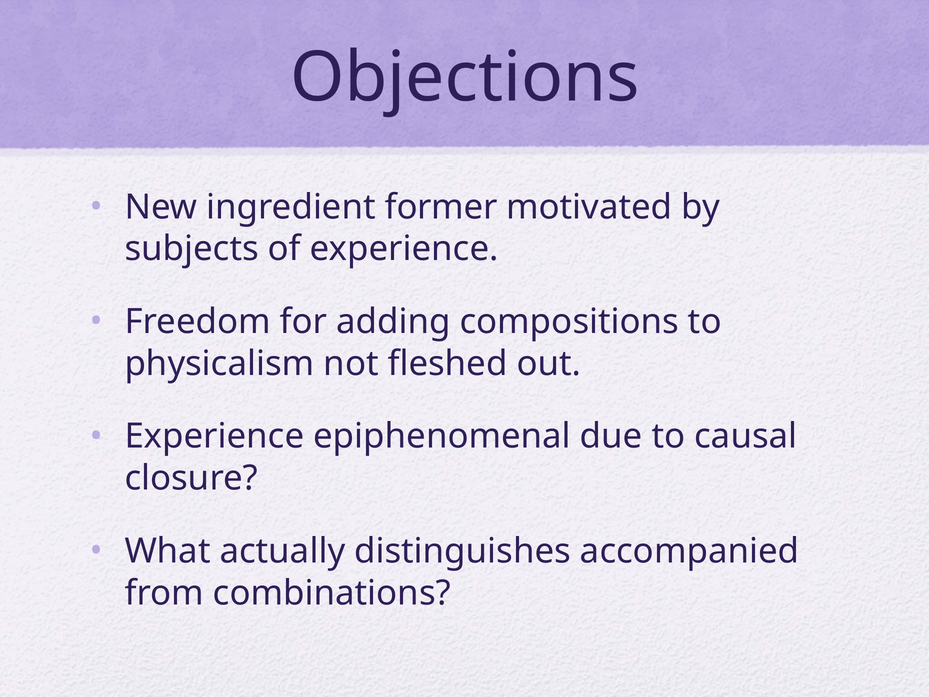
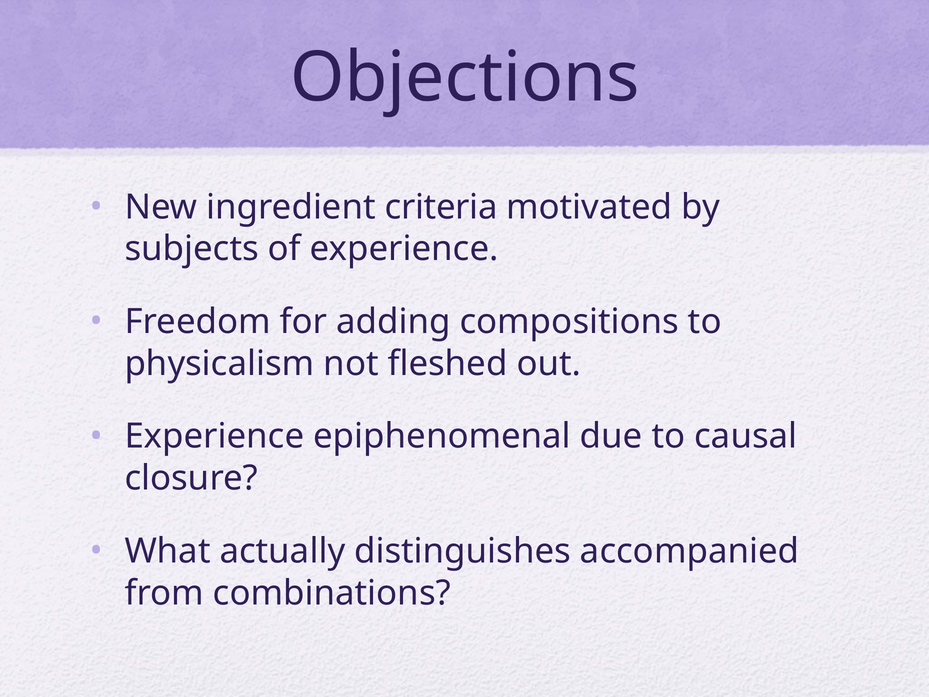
former: former -> criteria (441, 207)
